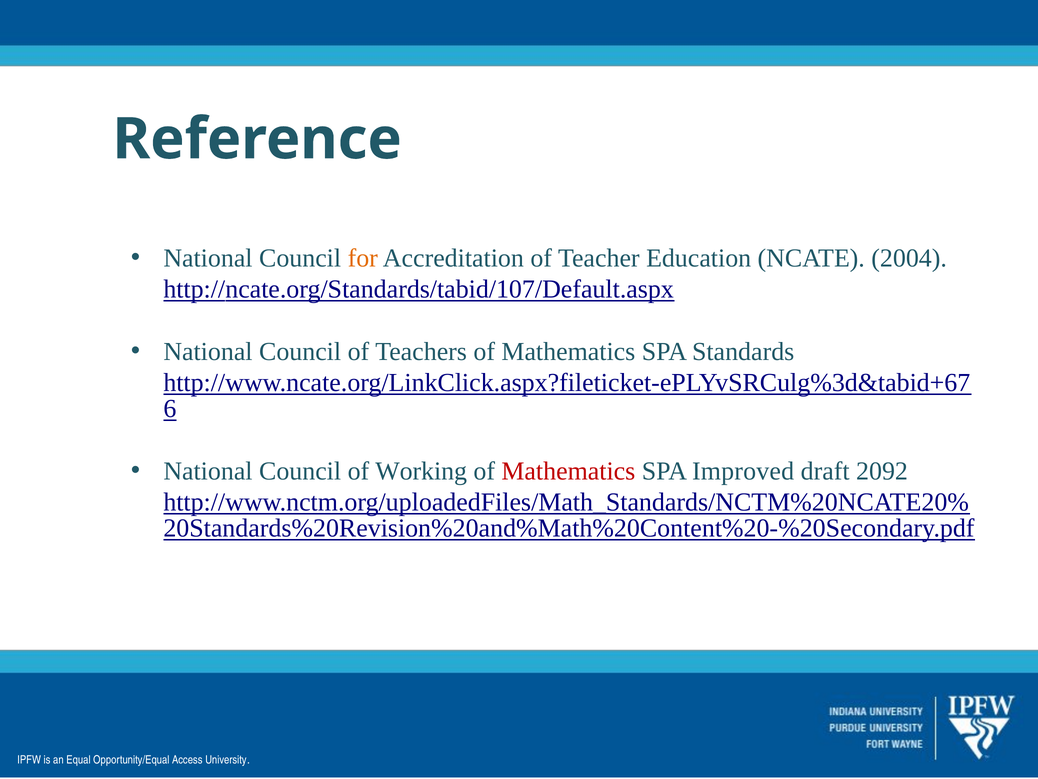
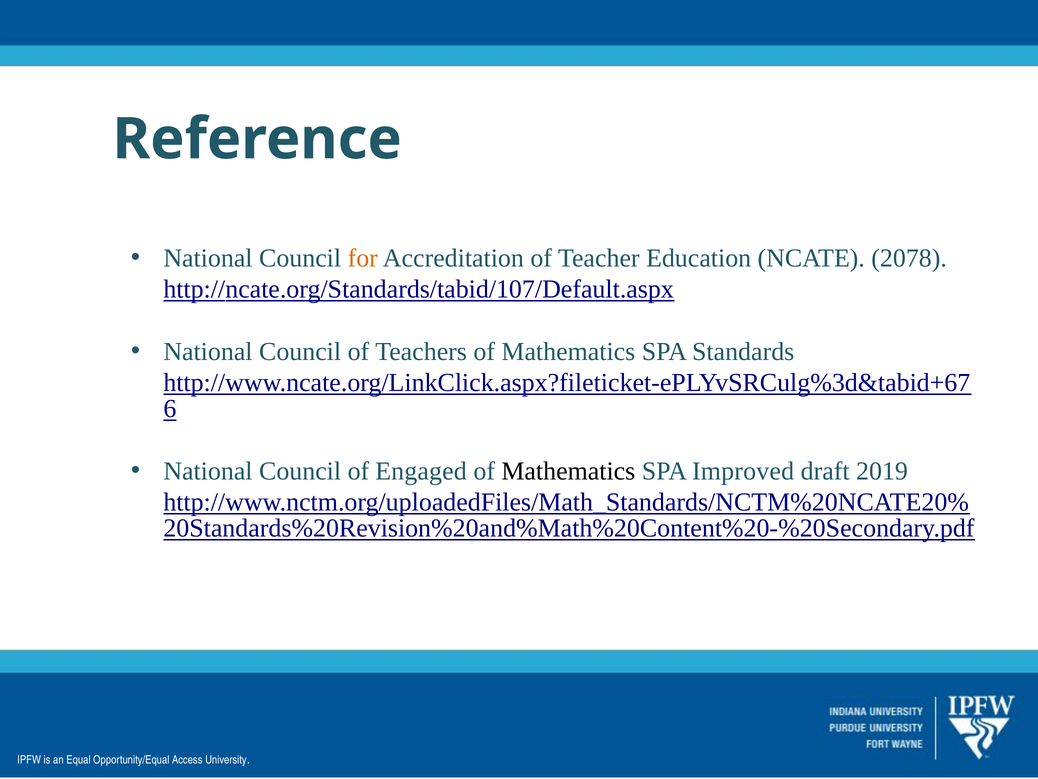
2004: 2004 -> 2078 (909, 258)
Working: Working -> Engaged (421, 471)
Mathematics colour: red -> black (568, 471)
2092: 2092 -> 2019 (882, 471)
